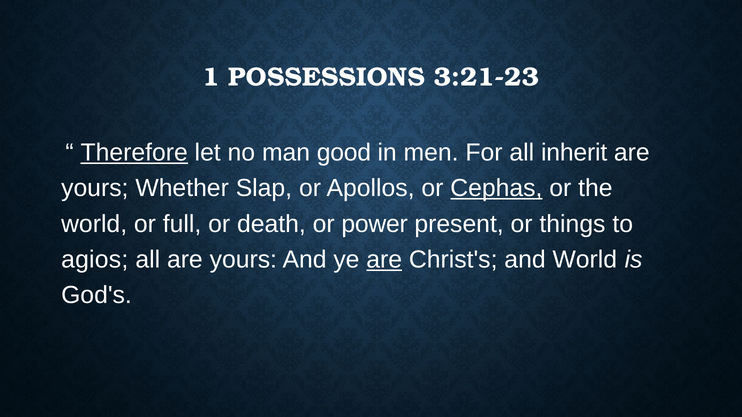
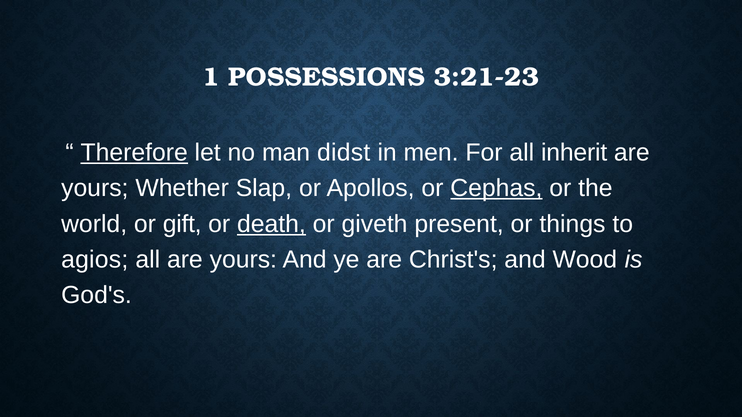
good: good -> didst (344, 153)
full: full -> gift (182, 224)
death underline: none -> present (271, 224)
power: power -> giveth (375, 224)
are underline: present -> none (384, 260)
and World: World -> Wood (585, 260)
